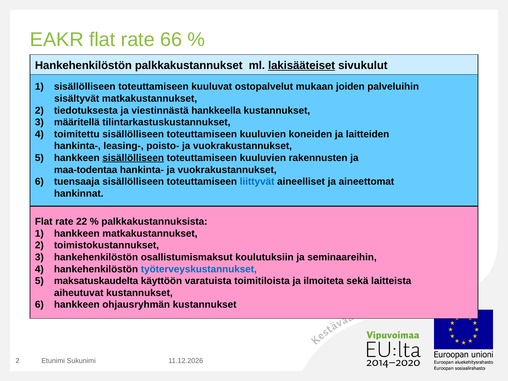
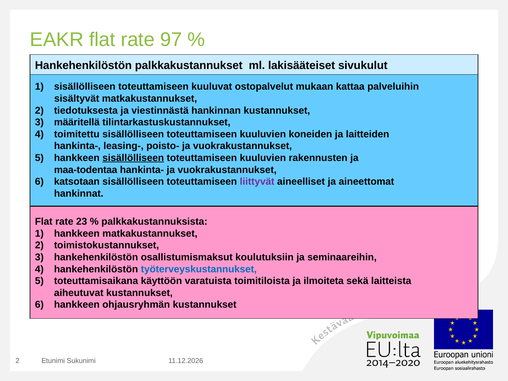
66: 66 -> 97 (171, 40)
lakisääteiset underline: present -> none (302, 65)
joiden: joiden -> kattaa (350, 87)
hankkeella: hankkeella -> hankinnan (216, 110)
tuensaaja: tuensaaja -> katsotaan (77, 182)
liittyvät colour: blue -> purple (257, 182)
22: 22 -> 23 (82, 222)
maksatuskaudelta: maksatuskaudelta -> toteuttamisaikana (96, 281)
